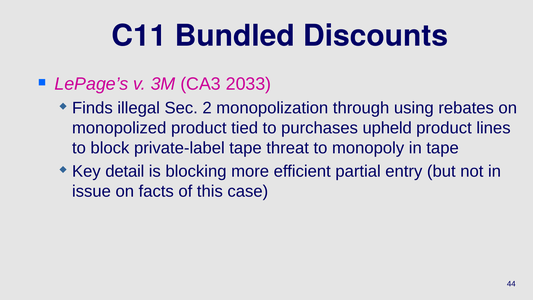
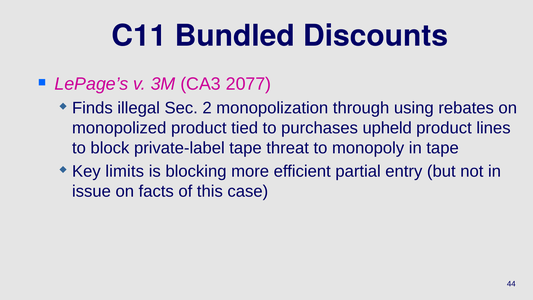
2033: 2033 -> 2077 (249, 84)
detail: detail -> limits (125, 171)
